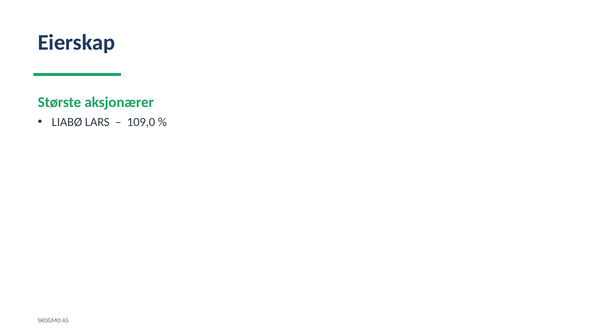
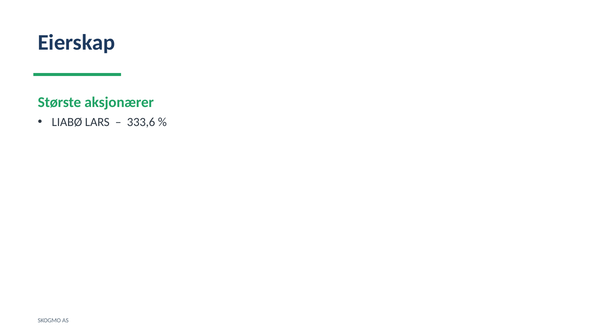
109,0: 109,0 -> 333,6 (141, 122)
